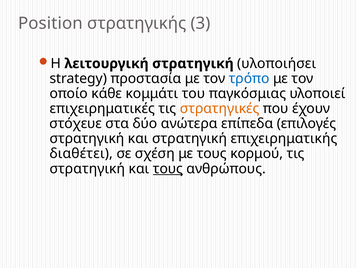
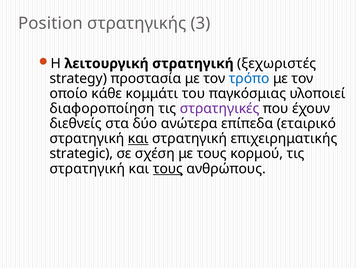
υλοποιήσει: υλοποιήσει -> ξεχωριστές (277, 64)
επιχειρηματικές: επιχειρηματικές -> διαφοροποίηση (102, 109)
στρατηγικές colour: orange -> purple (220, 109)
στόχευε: στόχευε -> διεθνείς (76, 124)
επιλογές: επιλογές -> εταιρικό (306, 124)
και underline: none -> present (138, 139)
διαθέτει: διαθέτει -> strategic (81, 154)
